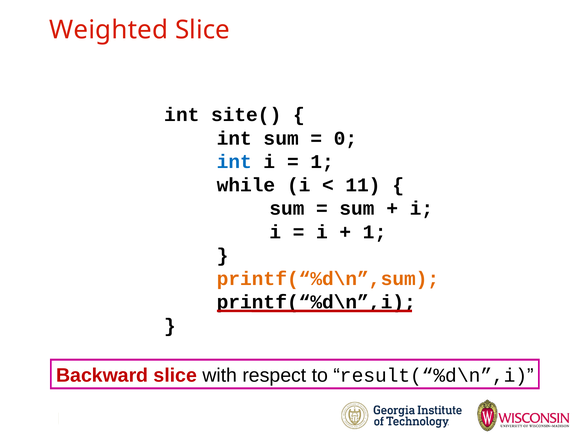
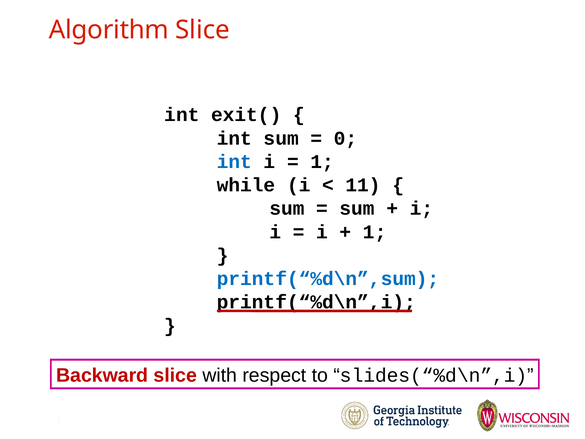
Weighted: Weighted -> Algorithm (109, 30)
site(: site( -> exit( (246, 115)
printf(“%d\n”,sum colour: orange -> blue (328, 279)
result(“%d\n”,i: result(“%d\n”,i -> slides(“%d\n”,i (434, 375)
